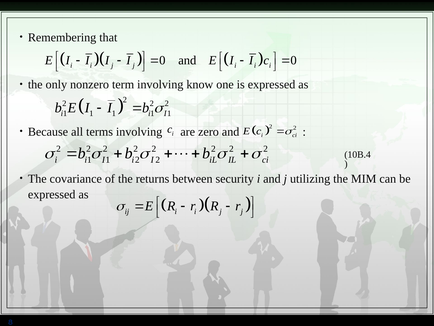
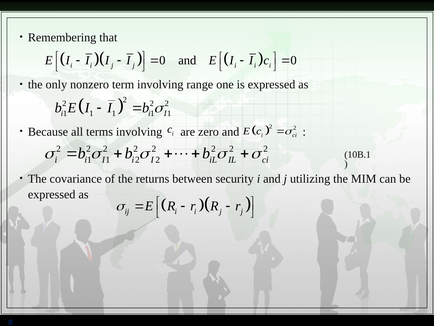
know: know -> range (200, 84)
10B.4: 10B.4 -> 10B.1 (358, 154)
